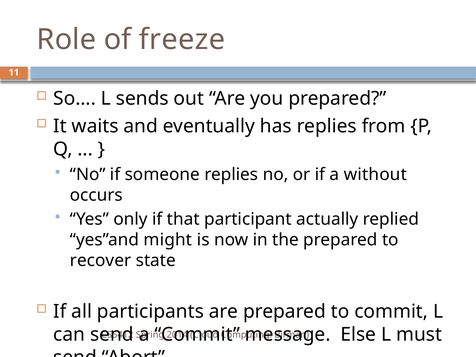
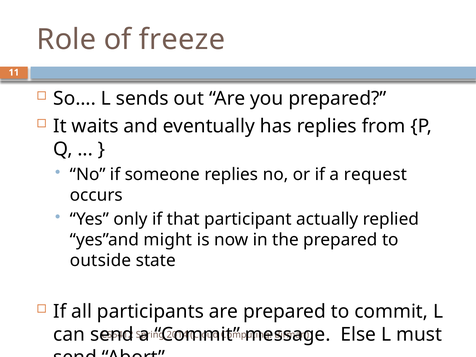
without: without -> request (375, 174)
recover: recover -> outside (101, 261)
